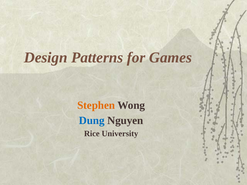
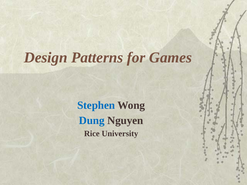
Stephen colour: orange -> blue (96, 105)
